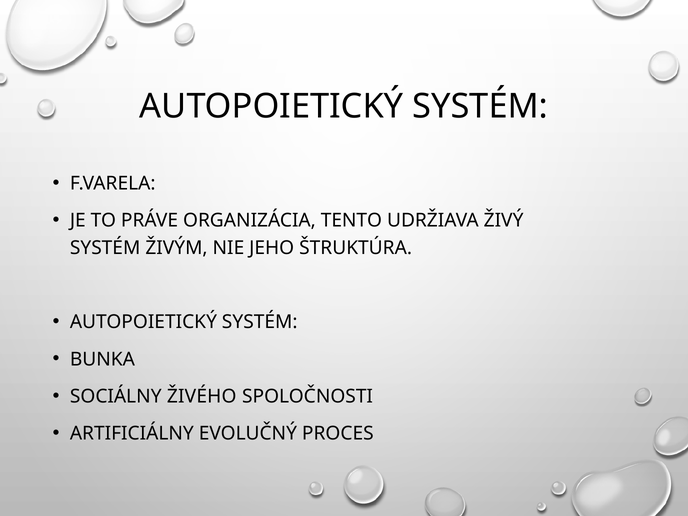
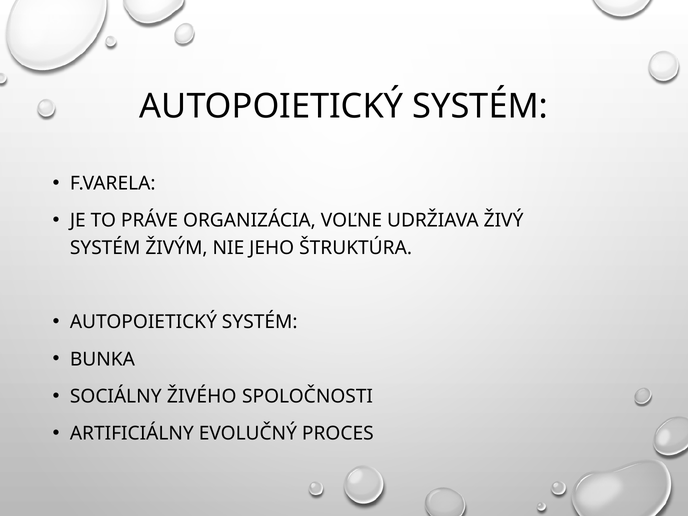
TENTO: TENTO -> VOĽNE (351, 220)
